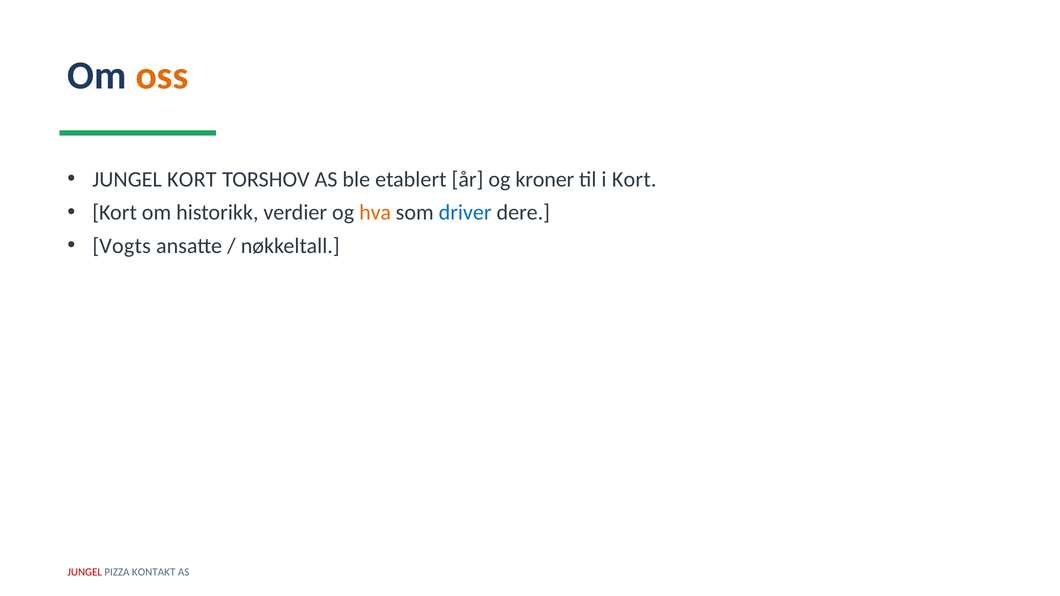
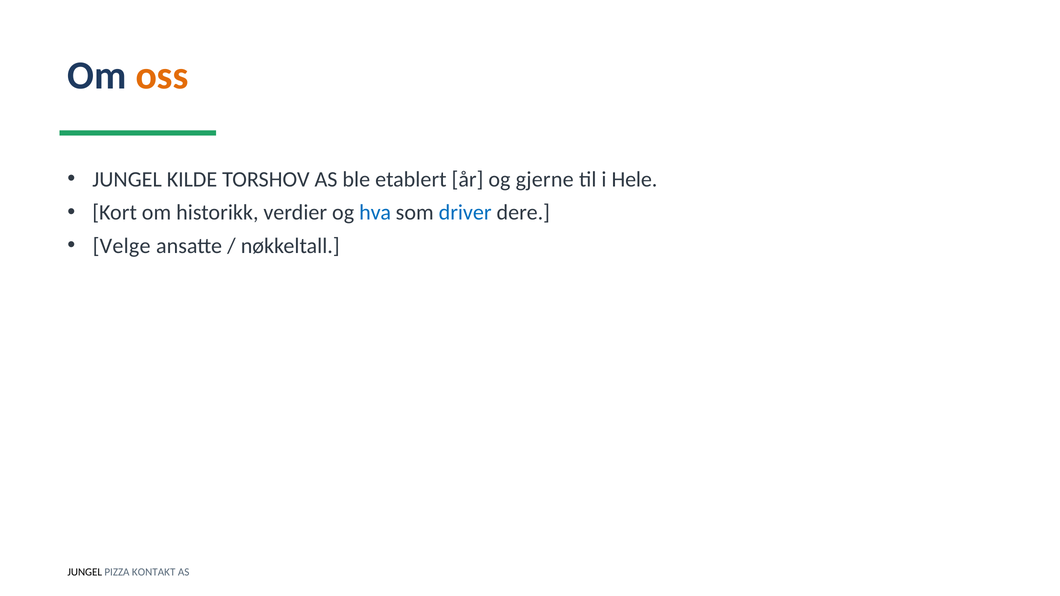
JUNGEL KORT: KORT -> KILDE (192, 180)
kroner: kroner -> gjerne (545, 180)
i Kort: Kort -> Hele (634, 180)
hva colour: orange -> blue (375, 213)
Vogts: Vogts -> Velge (122, 246)
JUNGEL colour: red -> black (85, 572)
